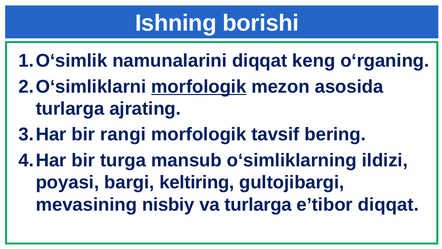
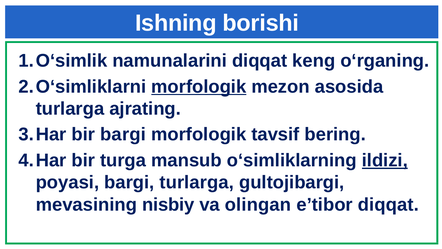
bir rangi: rangi -> bargi (123, 134)
ildizi underline: none -> present (385, 160)
bargi keltiring: keltiring -> turlarga (197, 182)
va turlarga: turlarga -> olingan (258, 204)
